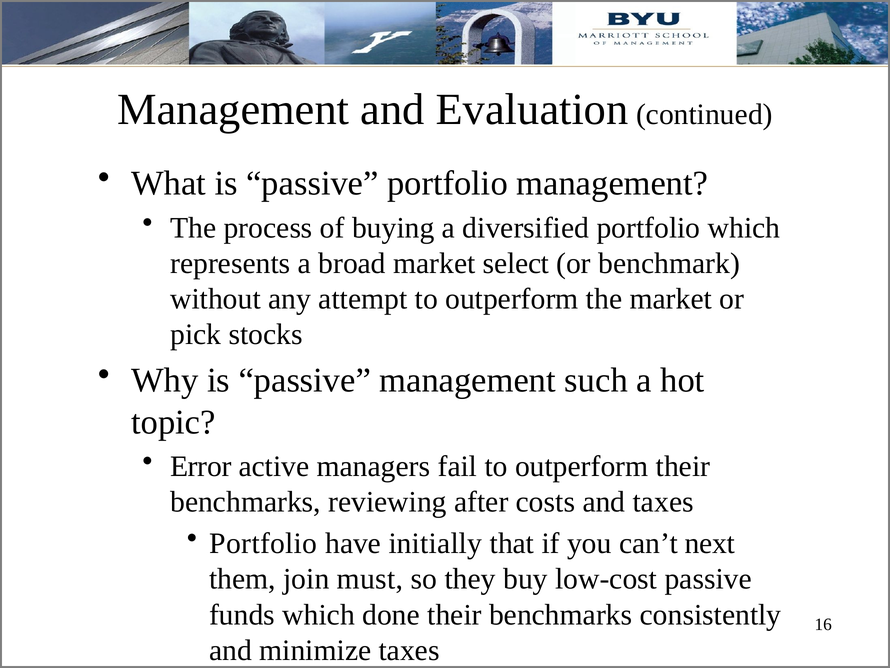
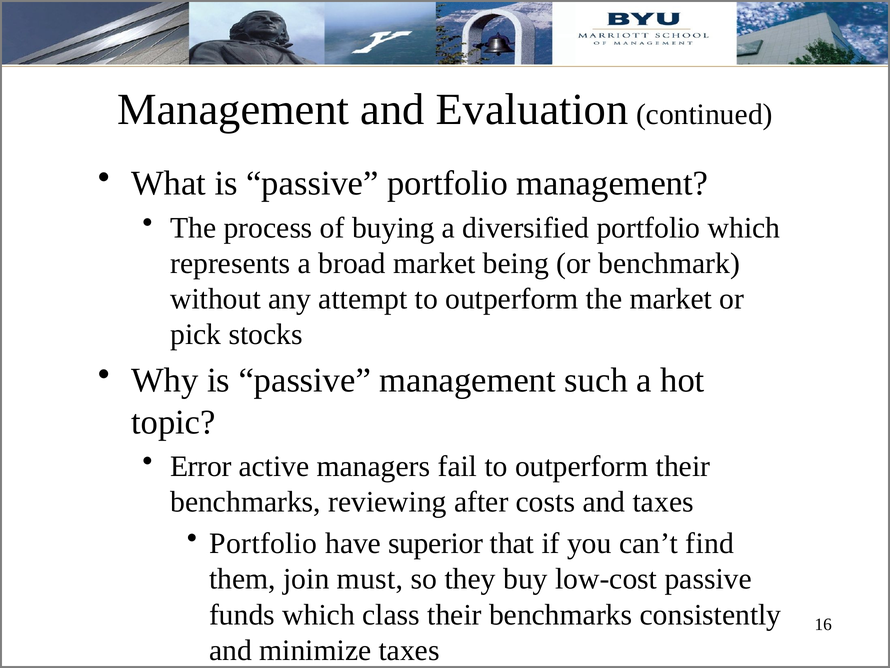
select: select -> being (516, 263)
initially: initially -> superior (436, 543)
next: next -> find (710, 543)
done: done -> class (391, 614)
